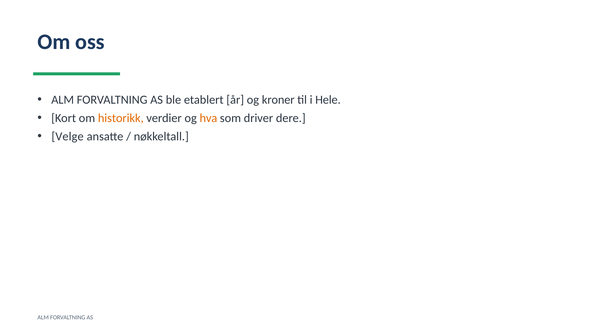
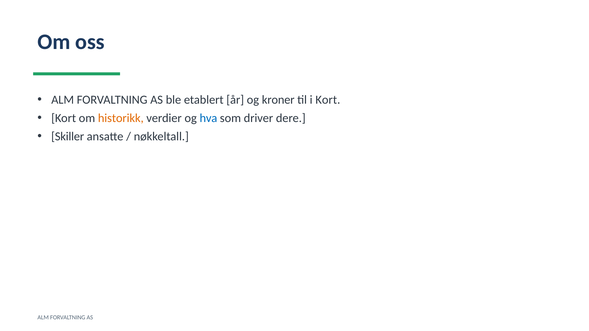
i Hele: Hele -> Kort (328, 100)
hva colour: orange -> blue (208, 118)
Velge: Velge -> Skiller (68, 137)
